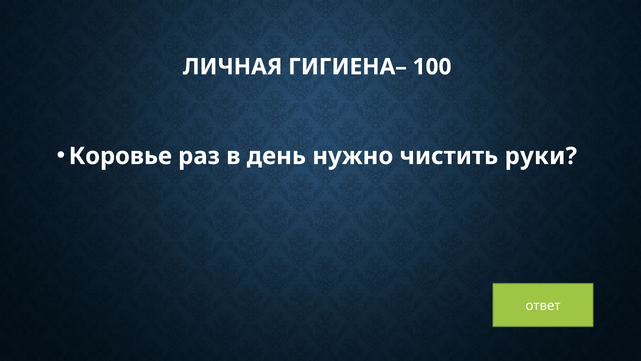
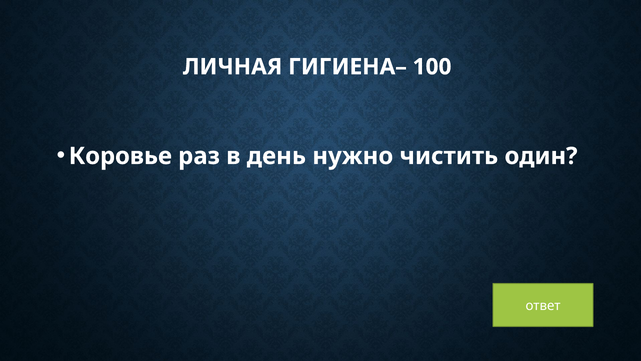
руки: руки -> один (541, 156)
